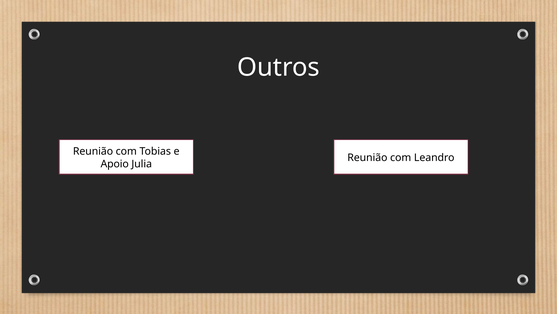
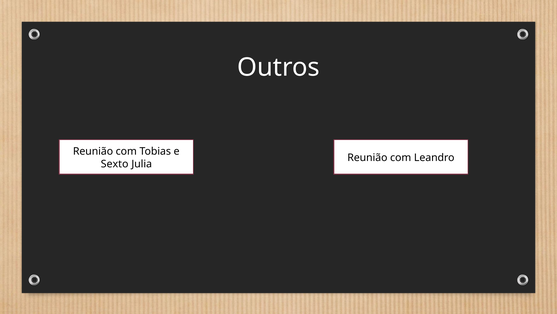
Apoio: Apoio -> Sexto (115, 164)
